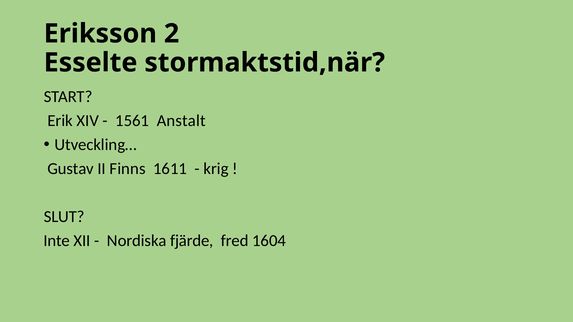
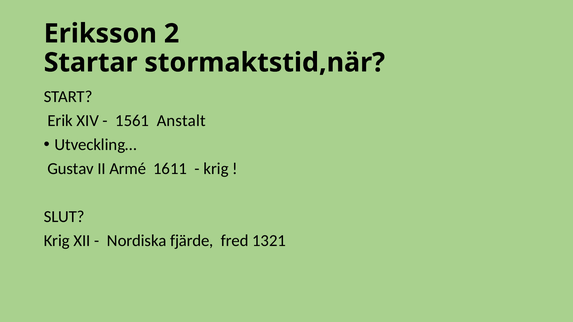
Esselte: Esselte -> Startar (91, 63)
Finns: Finns -> Armé (128, 169)
Inte: Inte -> Krig (57, 241)
1604: 1604 -> 1321 (269, 241)
